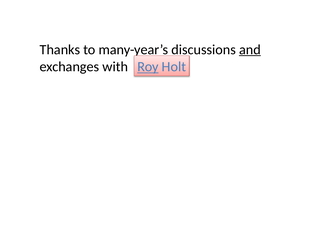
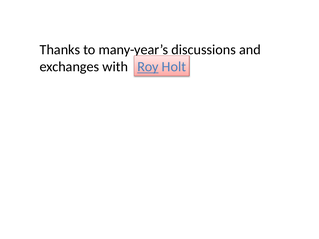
and underline: present -> none (250, 50)
